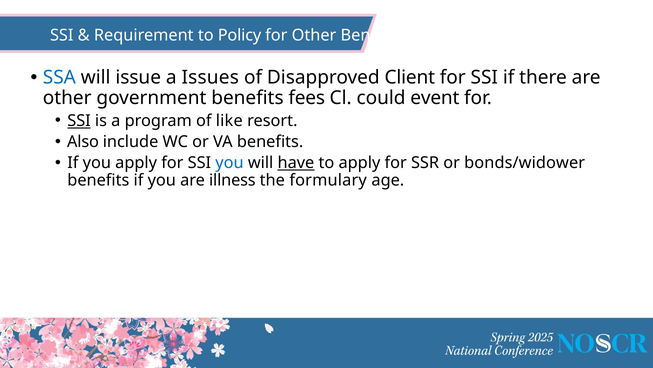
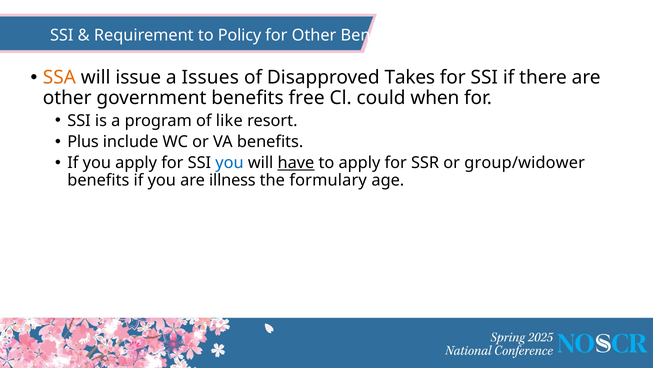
SSA colour: blue -> orange (59, 77)
Client: Client -> Takes (410, 77)
fees: fees -> free (307, 98)
event: event -> when (435, 98)
SSI underline: present -> none (79, 121)
Also: Also -> Plus (83, 142)
bonds/widower: bonds/widower -> group/widower (525, 163)
